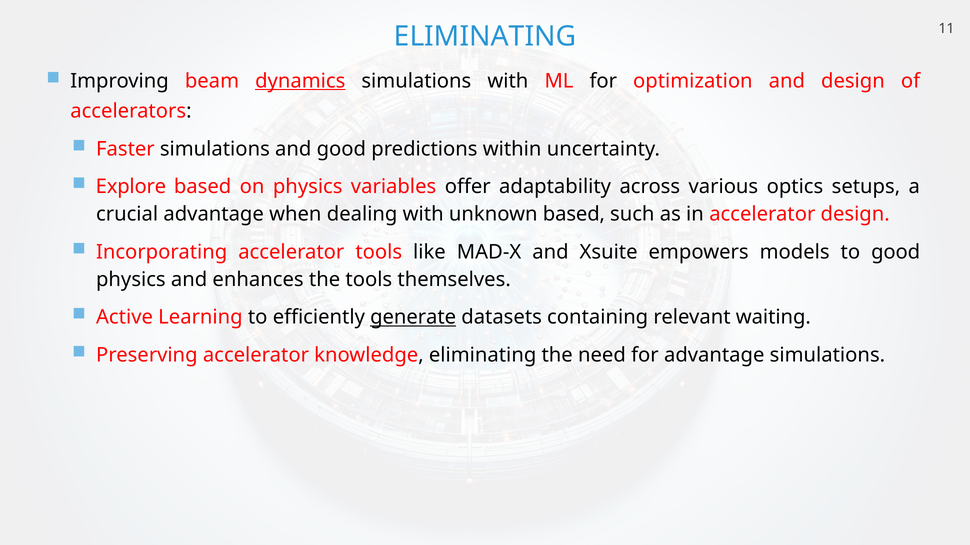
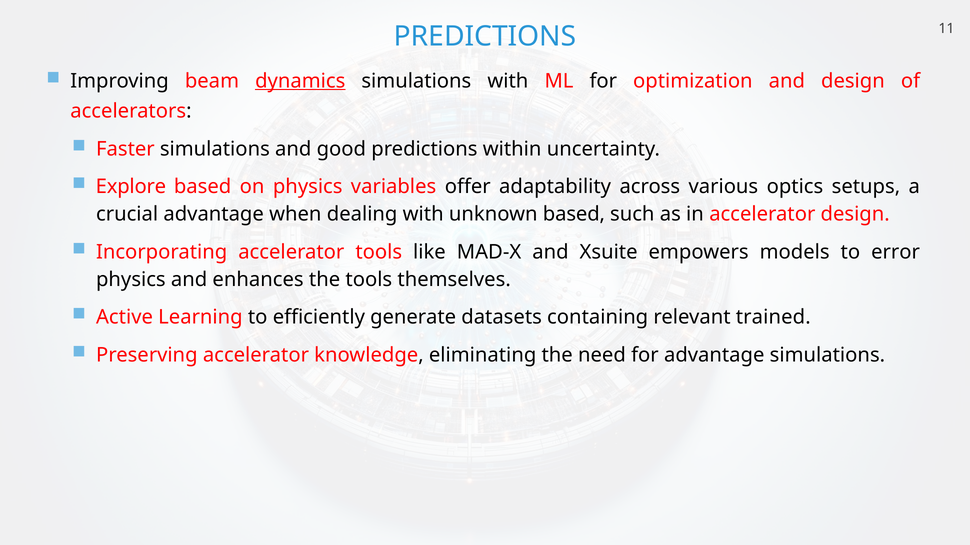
ELIMINATING: ELIMINATING -> PREDICTIONS (485, 37)
to good: good -> error (896, 252)
generate underline: present -> none (413, 318)
waiting: waiting -> trained (773, 318)
